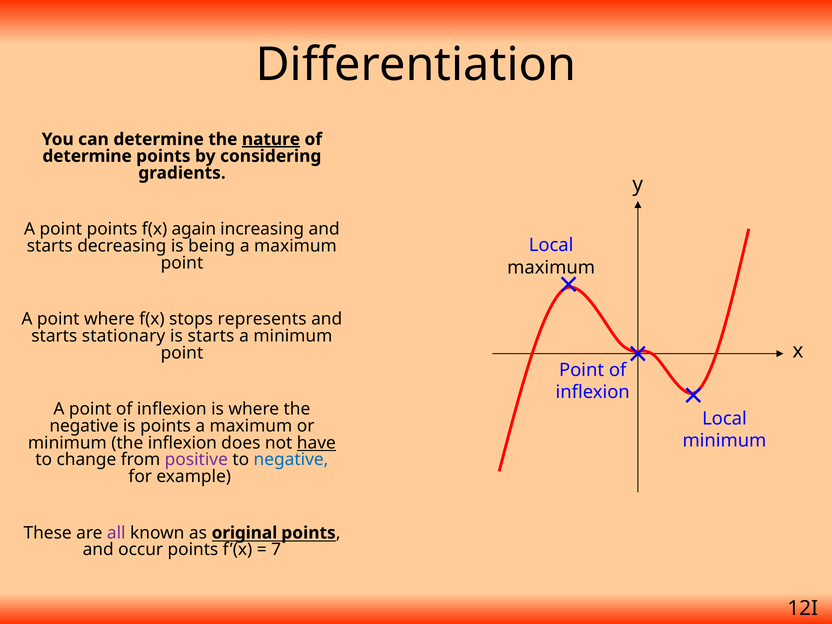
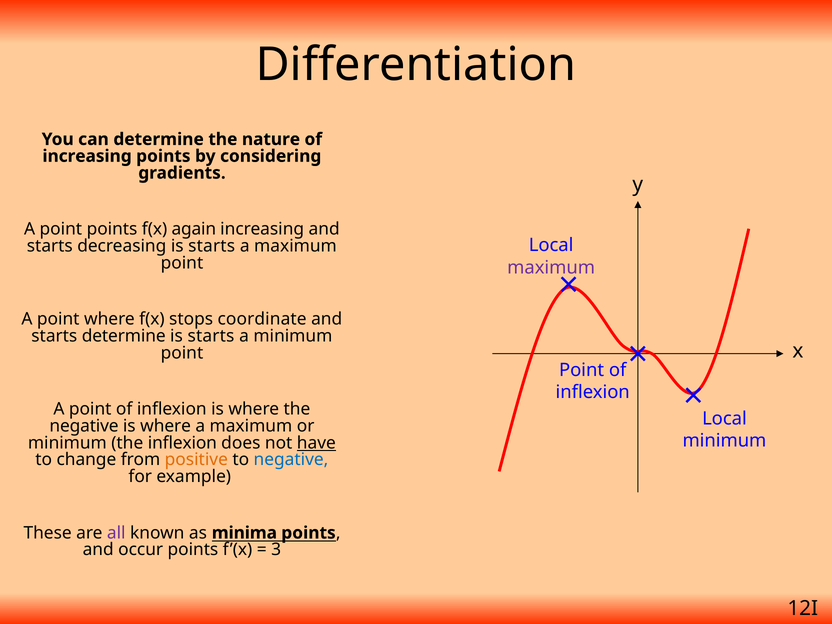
nature underline: present -> none (271, 139)
determine: determine -> increasing (87, 156)
decreasing is being: being -> starts (212, 246)
maximum colour: black -> purple (551, 267)
represents: represents -> coordinate (262, 319)
starts stationary: stationary -> determine (124, 336)
points: points -> where (166, 426)
positive colour: purple -> orange (196, 460)
original: original -> minima (244, 533)
7: 7 -> 3 (276, 550)
